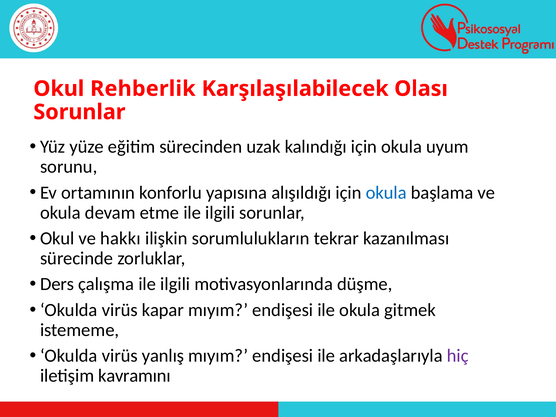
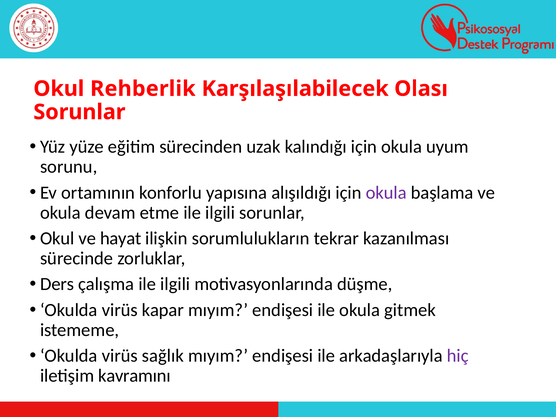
okula colour: blue -> purple (386, 193)
hakkı: hakkı -> hayat (121, 238)
yanlış: yanlış -> sağlık (163, 356)
